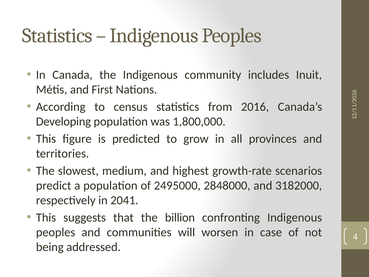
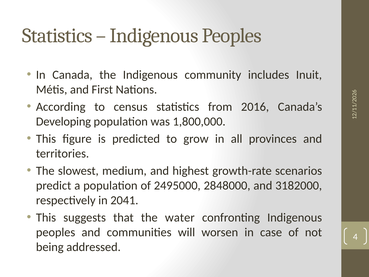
billion: billion -> water (180, 217)
